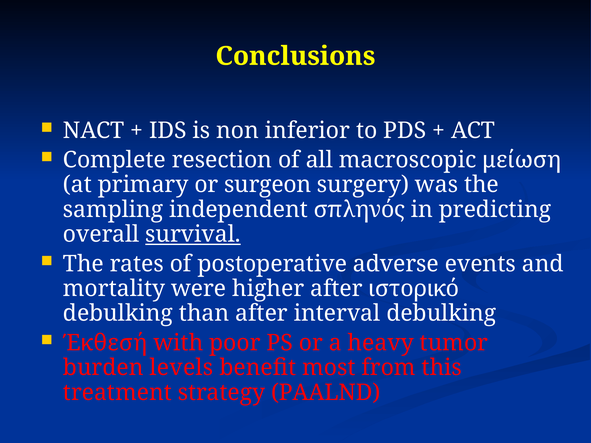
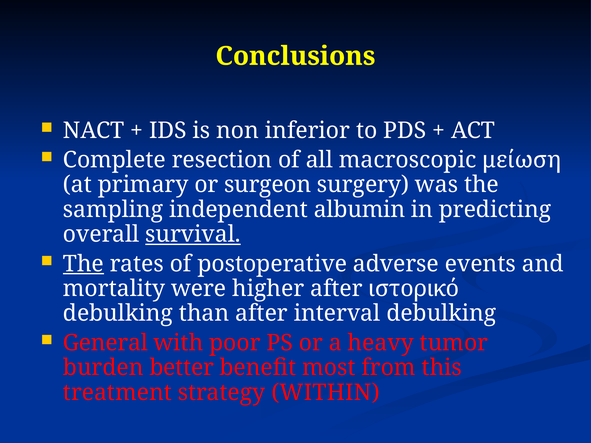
σπληνός: σπληνός -> albumin (360, 210)
The underline: none -> present (83, 264)
Έκθεσή: Έκθεσή -> General (105, 343)
levels: levels -> better (182, 368)
PAALND: PAALND -> WITHIN (326, 393)
